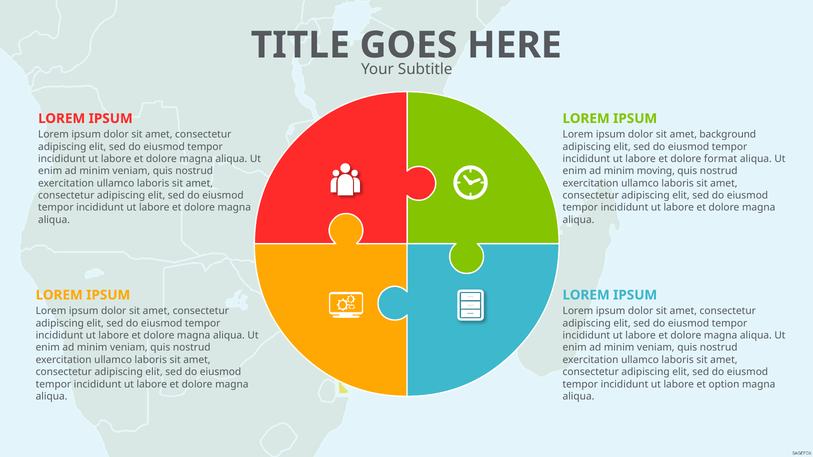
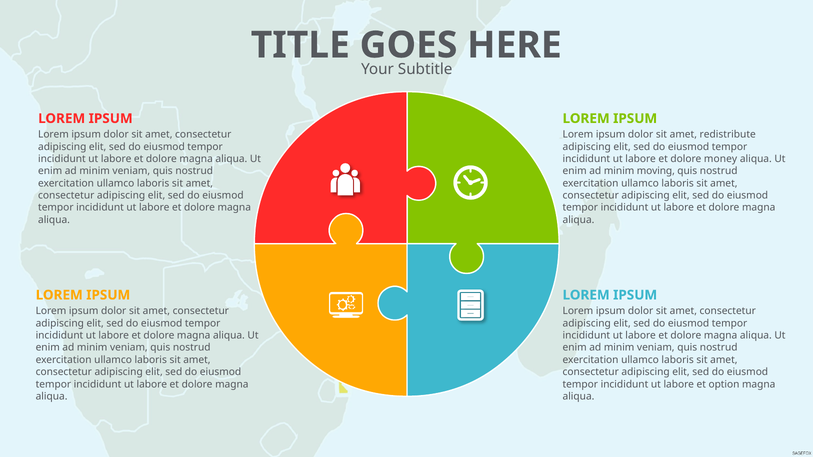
background: background -> redistribute (728, 135)
format: format -> money (721, 159)
